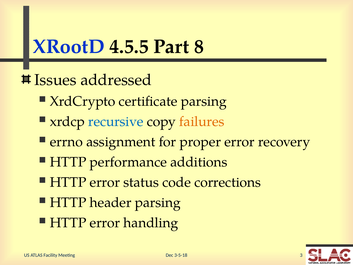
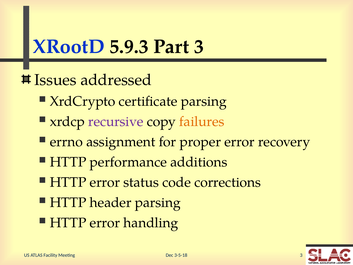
4.5.5: 4.5.5 -> 5.9.3 (129, 47)
Part 8: 8 -> 3 (199, 47)
recursive colour: blue -> purple (116, 121)
